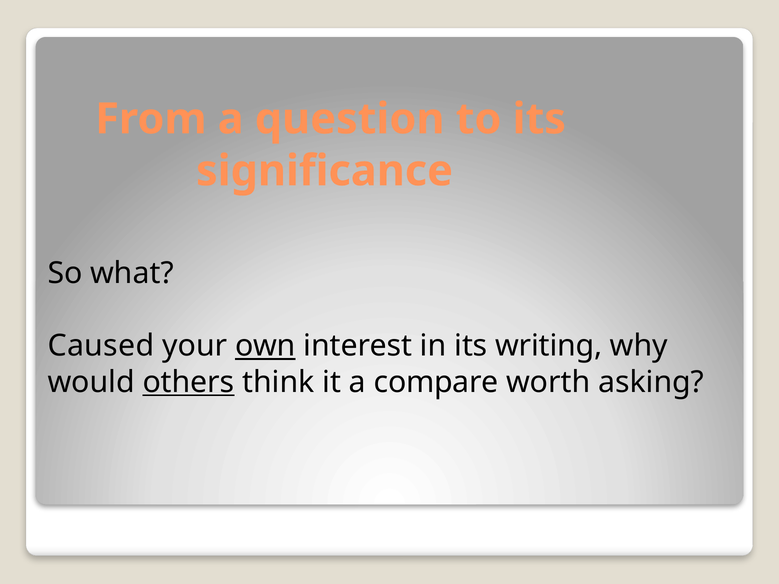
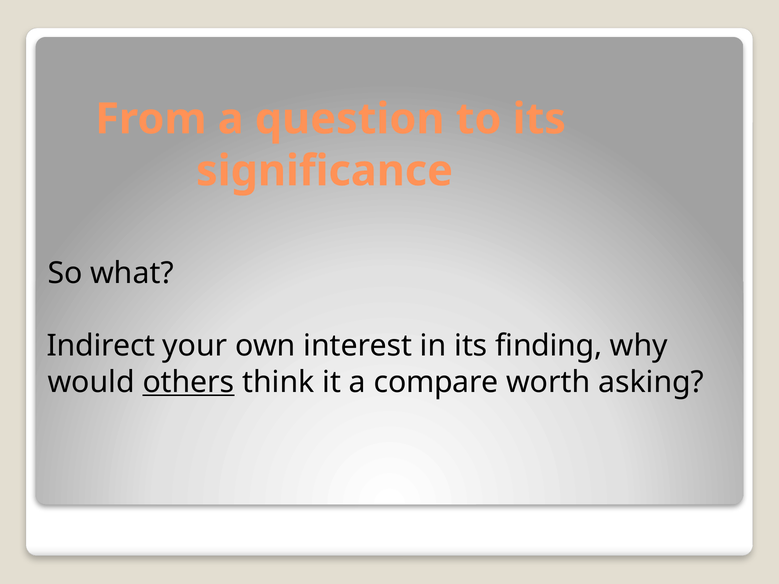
Caused: Caused -> Indirect (101, 346)
own underline: present -> none (265, 346)
writing: writing -> finding (549, 346)
